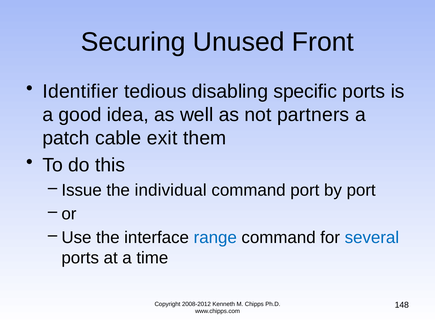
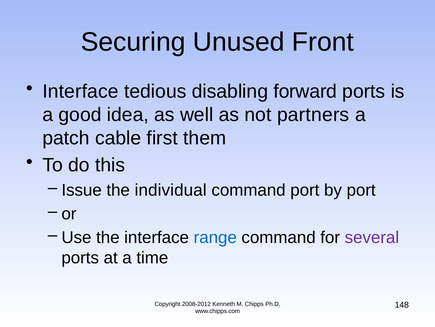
Identifier: Identifier -> Interface (81, 91)
specific: specific -> forward (305, 91)
exit: exit -> first (162, 138)
several colour: blue -> purple (372, 237)
